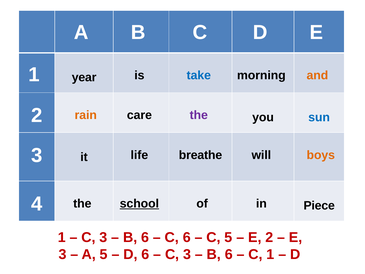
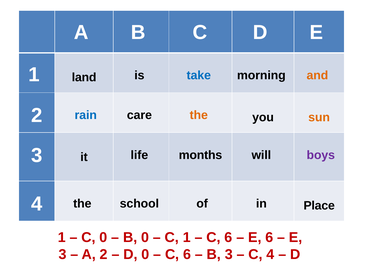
year: year -> land (84, 77)
rain colour: orange -> blue (86, 115)
the colour: purple -> orange (199, 115)
sun colour: blue -> orange (319, 117)
breathe: breathe -> months (200, 155)
boys colour: orange -> purple (321, 155)
school underline: present -> none (139, 204)
Piece: Piece -> Place (319, 206)
3: 3 -> 0 (103, 237)
6: 6 -> 0 (145, 237)
C 6: 6 -> 1 (187, 237)
5: 5 -> 6 (228, 237)
E 2: 2 -> 6 (269, 237)
A 5: 5 -> 2 (104, 254)
D 6: 6 -> 0 (145, 254)
3: 3 -> 6 (187, 254)
6: 6 -> 3 (229, 254)
C 1: 1 -> 4 (270, 254)
